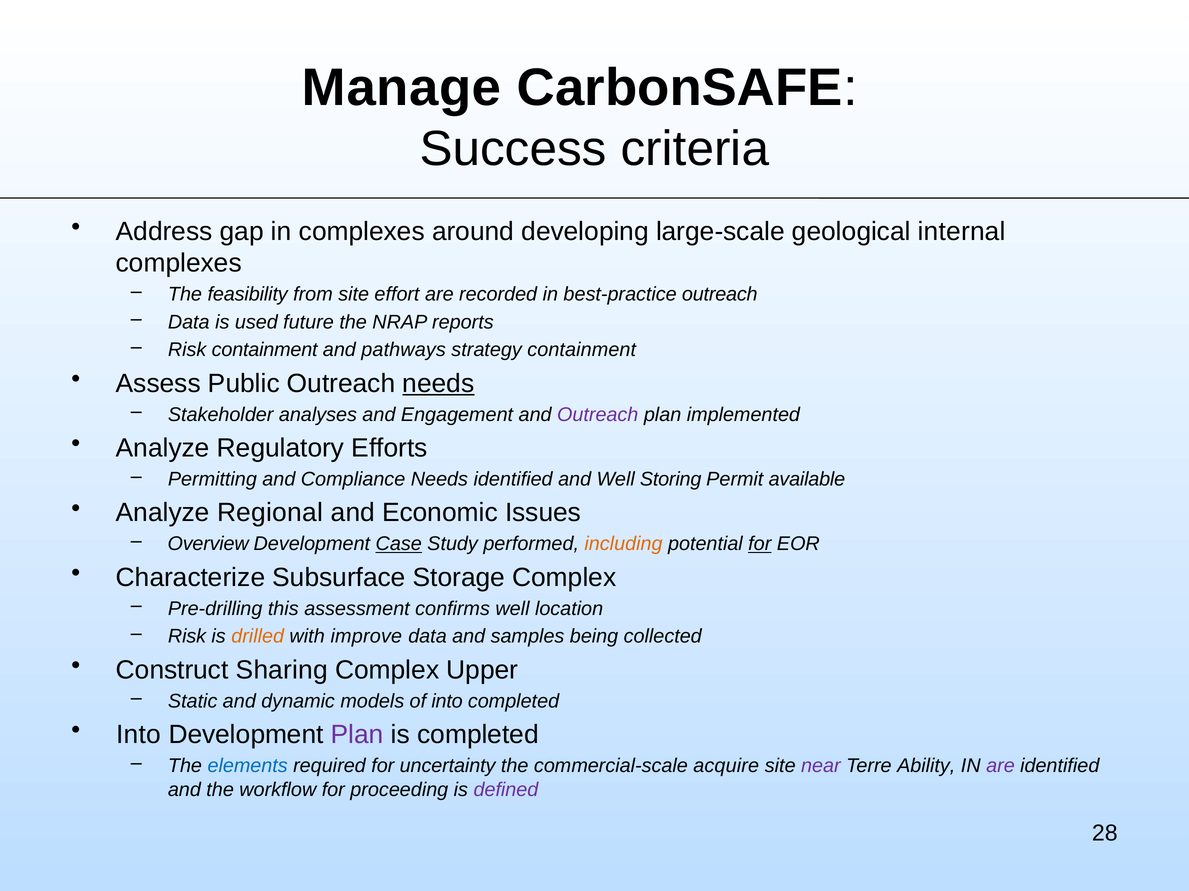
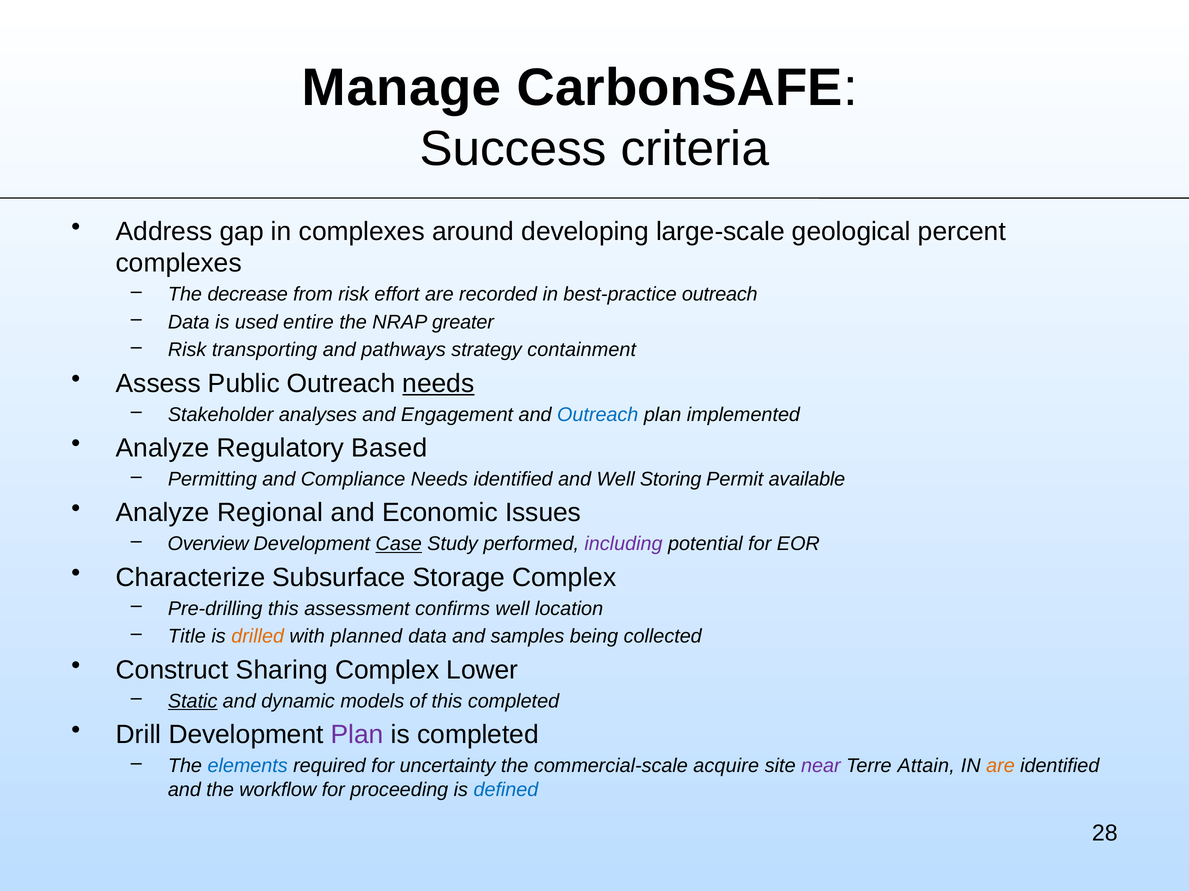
internal: internal -> percent (962, 232)
feasibility: feasibility -> decrease (248, 295)
from site: site -> risk (354, 295)
future: future -> entire (308, 322)
reports: reports -> greater (463, 322)
Risk containment: containment -> transporting (265, 350)
Outreach colour: purple -> blue (598, 415)
Efforts: Efforts -> Based (389, 448)
including colour: orange -> purple (624, 544)
for underline: present -> none (760, 544)
Risk: Risk -> Title (187, 637)
improve: improve -> planned (366, 637)
Upper: Upper -> Lower (482, 670)
Static underline: none -> present (193, 702)
of into: into -> this (447, 702)
Into: Into -> Drill (139, 735)
Ability: Ability -> Attain (926, 766)
are colour: purple -> orange (1000, 766)
defined colour: purple -> blue (506, 790)
